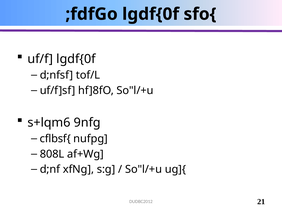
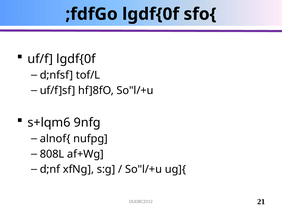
cflbsf{: cflbsf{ -> alnof{ (55, 139)
